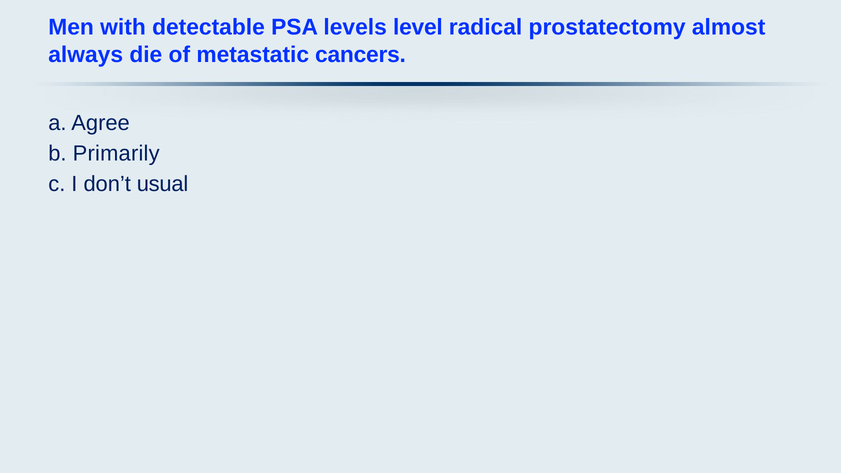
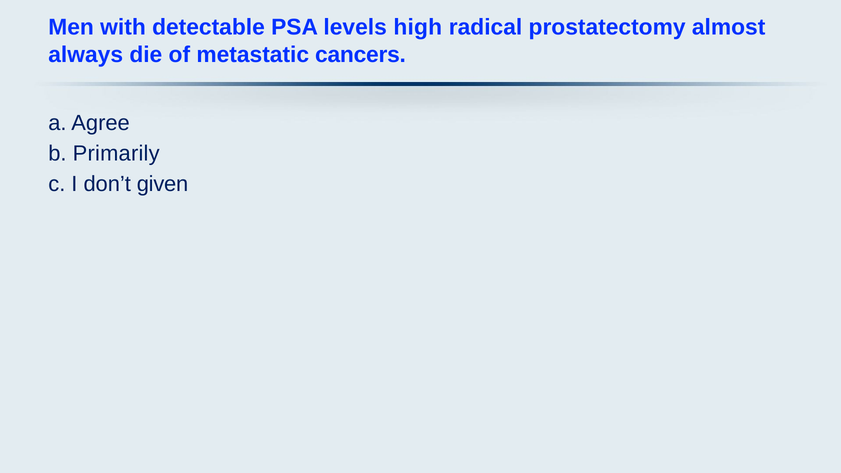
level: level -> high (418, 27)
usual: usual -> given (163, 184)
